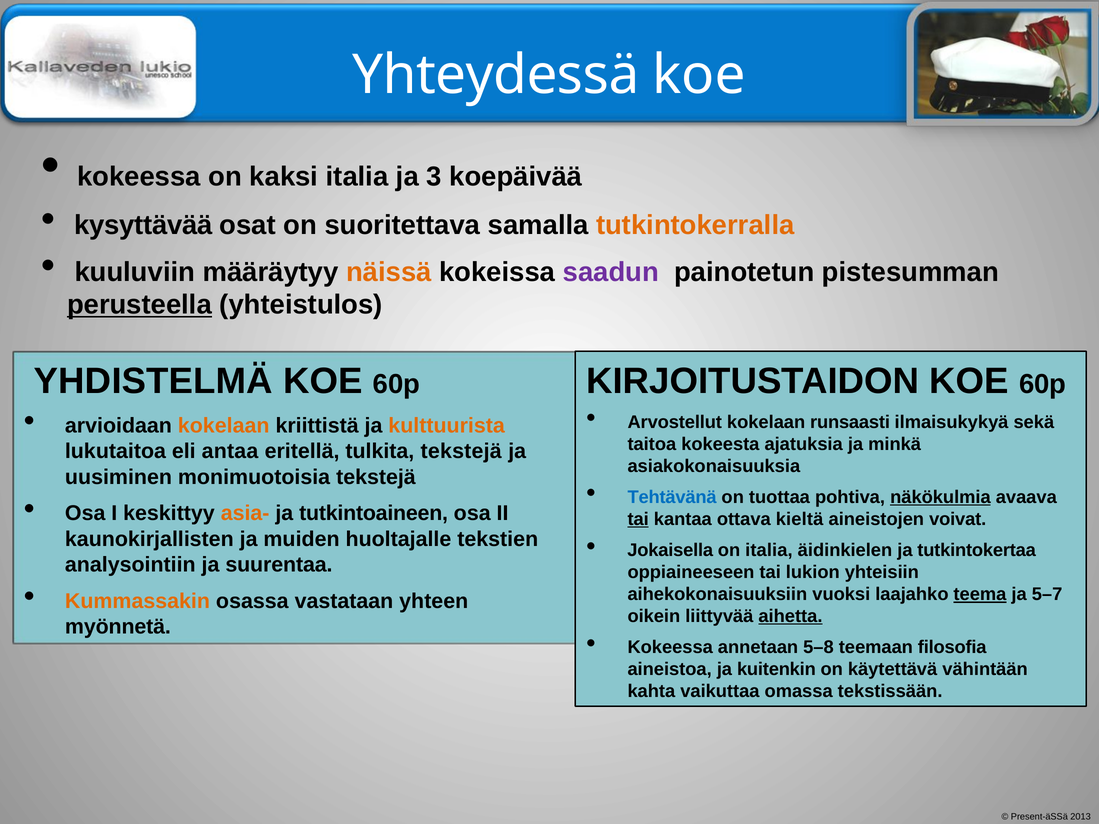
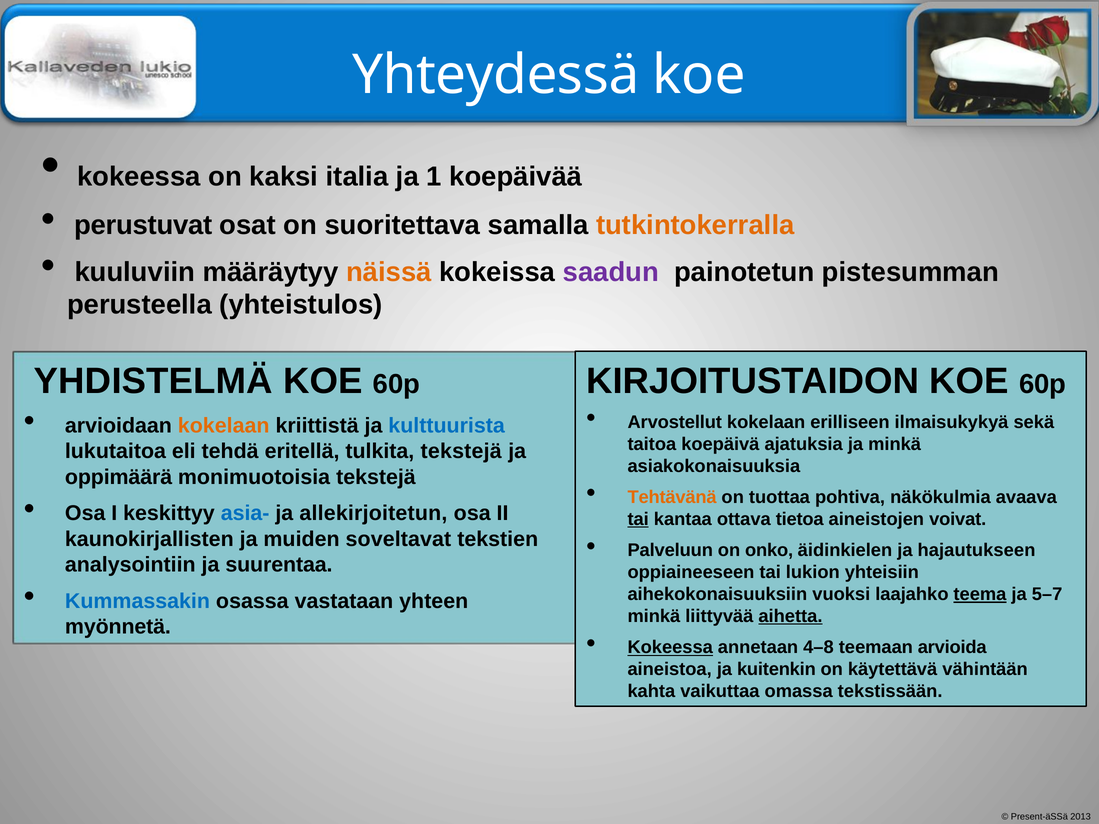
3: 3 -> 1 (434, 177)
kysyttävää: kysyttävää -> perustuvat (143, 225)
perusteella underline: present -> none (139, 305)
runsaasti: runsaasti -> erilliseen (850, 422)
kulttuurista colour: orange -> blue (447, 426)
kokeesta: kokeesta -> koepäivä (720, 444)
antaa: antaa -> tehdä (230, 452)
uusiminen: uusiminen -> oppimäärä (119, 477)
Tehtävänä colour: blue -> orange (672, 497)
näkökulmia underline: present -> none (940, 497)
asia- colour: orange -> blue (245, 514)
tutkintoaineen: tutkintoaineen -> allekirjoitetun (373, 514)
kieltä: kieltä -> tietoa (800, 519)
huoltajalle: huoltajalle -> soveltavat (398, 539)
Jokaisella: Jokaisella -> Palveluun (670, 551)
on italia: italia -> onko (769, 551)
tutkintokertaa: tutkintokertaa -> hajautukseen (976, 551)
Kummassakin colour: orange -> blue (137, 601)
oikein: oikein -> minkä (654, 616)
Kokeessa underline: none -> present (670, 648)
5–8: 5–8 -> 4–8 (818, 648)
filosofia: filosofia -> arvioida (952, 648)
